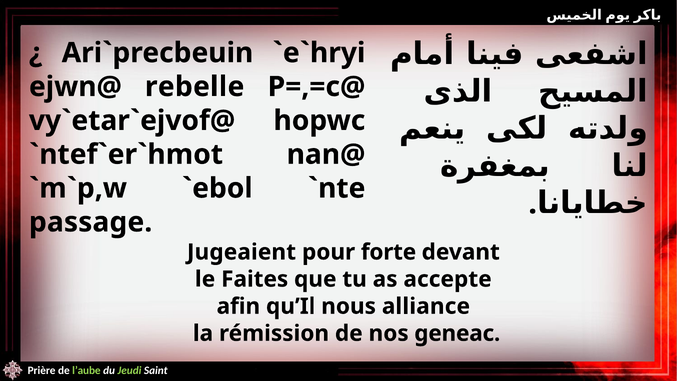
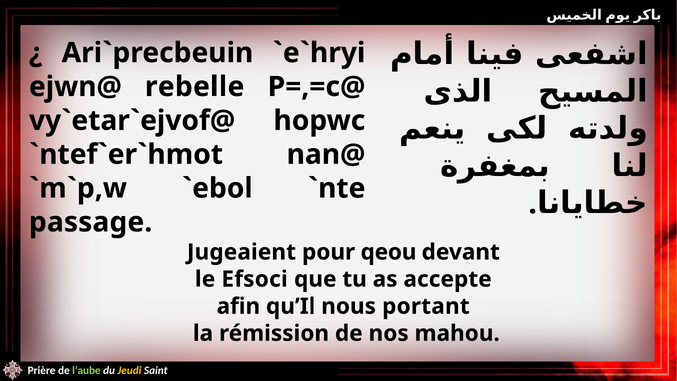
forte: forte -> qeou (389, 252)
Faites: Faites -> Efsoci (255, 279)
alliance: alliance -> portant (426, 306)
geneac: geneac -> mahou (457, 333)
Jeudi colour: light green -> yellow (130, 370)
